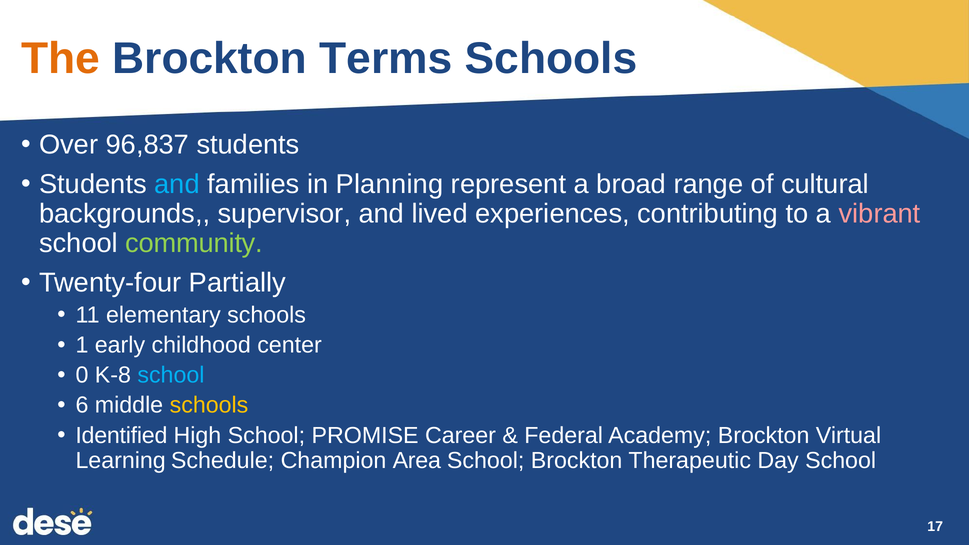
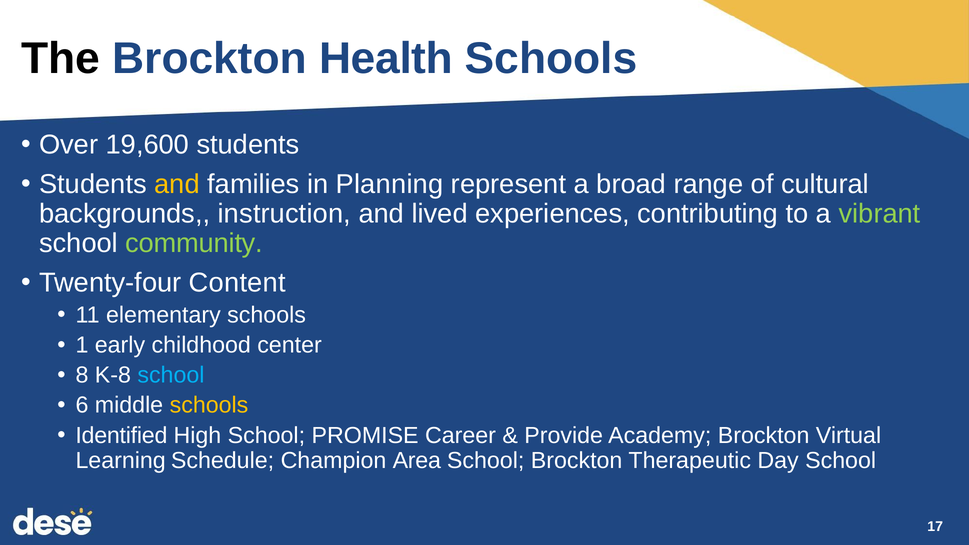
The colour: orange -> black (60, 58)
Terms: Terms -> Health (386, 58)
96,837: 96,837 -> 19,600 (147, 145)
and colour: light blue -> yellow (177, 184)
supervisor: supervisor -> instruction (284, 214)
vibrant colour: pink -> light green (880, 214)
Partially: Partially -> Content (237, 283)
0: 0 -> 8 (82, 375)
Federal: Federal -> Provide (564, 435)
